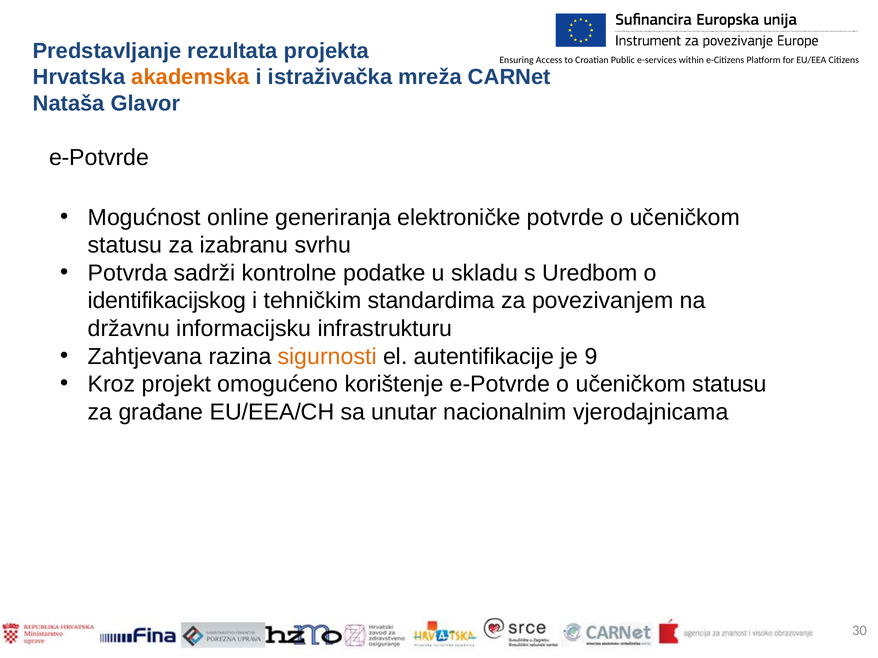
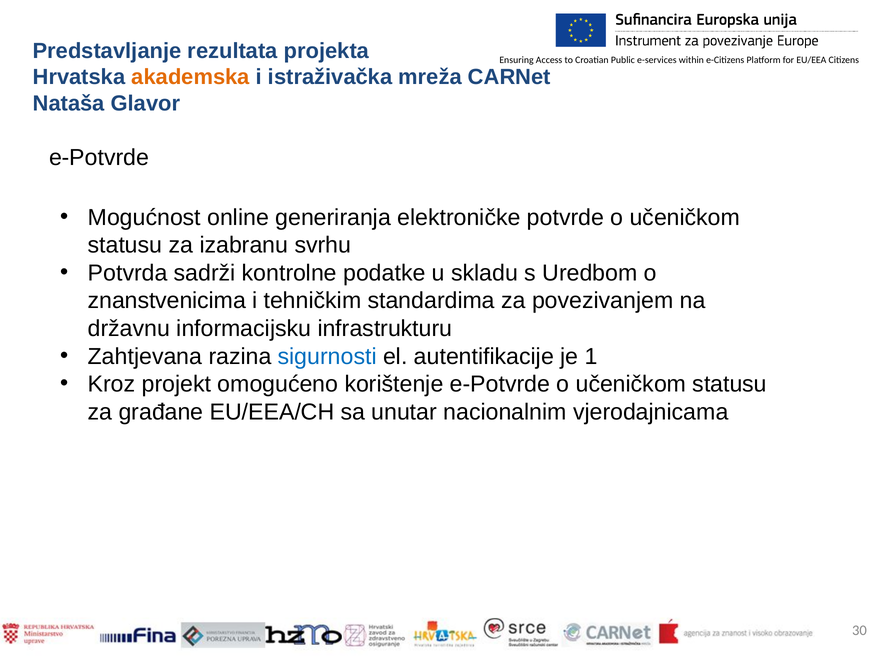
identifikacijskog: identifikacijskog -> znanstvenicima (167, 301)
sigurnosti colour: orange -> blue (327, 357)
9: 9 -> 1 (591, 357)
